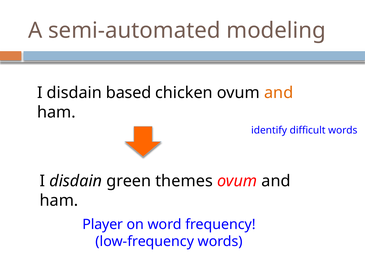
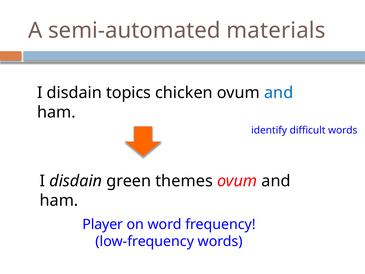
modeling: modeling -> materials (276, 30)
based: based -> topics (129, 93)
and colour: orange -> blue (279, 93)
